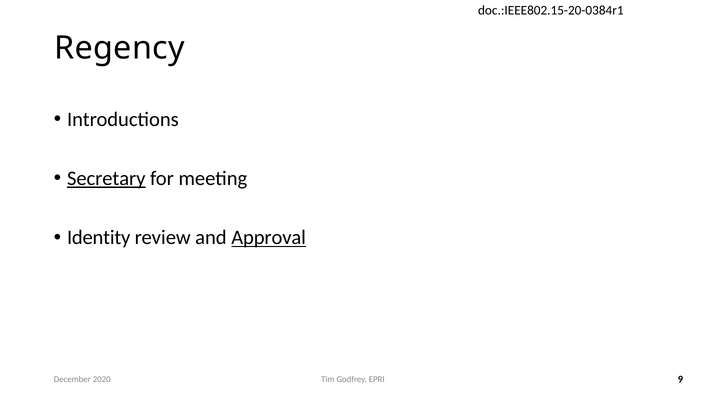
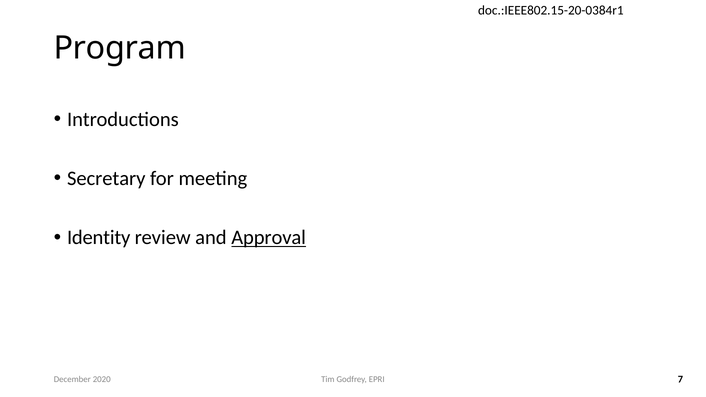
Regency: Regency -> Program (120, 48)
Secretary underline: present -> none (106, 179)
9: 9 -> 7 (680, 379)
